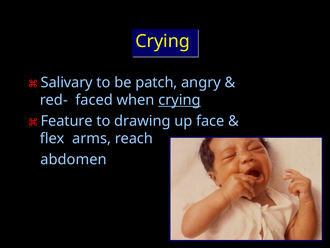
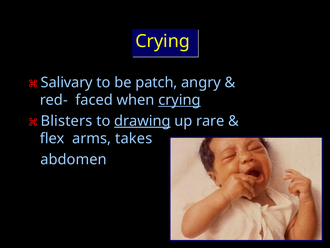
Feature: Feature -> Blisters (67, 121)
drawing underline: none -> present (142, 121)
face: face -> rare (210, 121)
reach: reach -> takes (134, 138)
